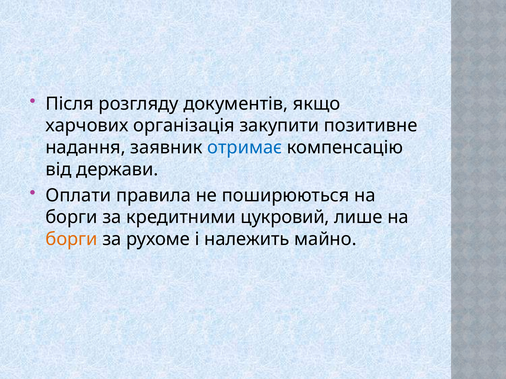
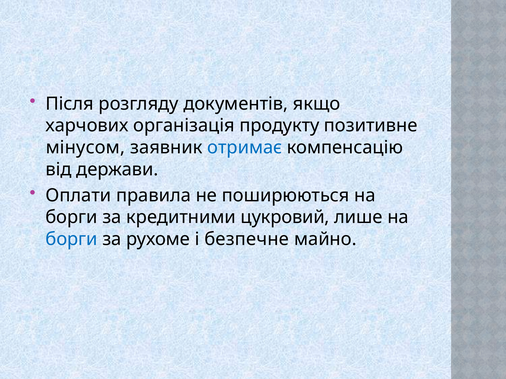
закупити: закупити -> продукту (279, 126)
надання: надання -> мінусом (85, 148)
борги colour: orange -> blue (72, 240)
належить: належить -> безпечне (247, 240)
